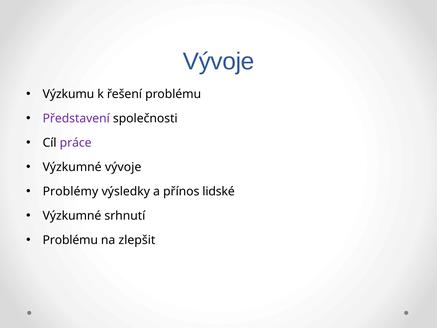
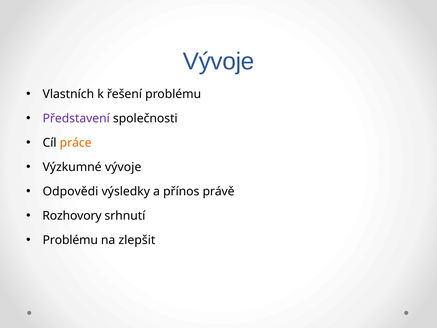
Výzkumu: Výzkumu -> Vlastních (68, 94)
práce colour: purple -> orange (76, 143)
Problémy: Problémy -> Odpovědi (70, 191)
lidské: lidské -> právě (219, 191)
Výzkumné: Výzkumné -> Rozhovory (72, 216)
